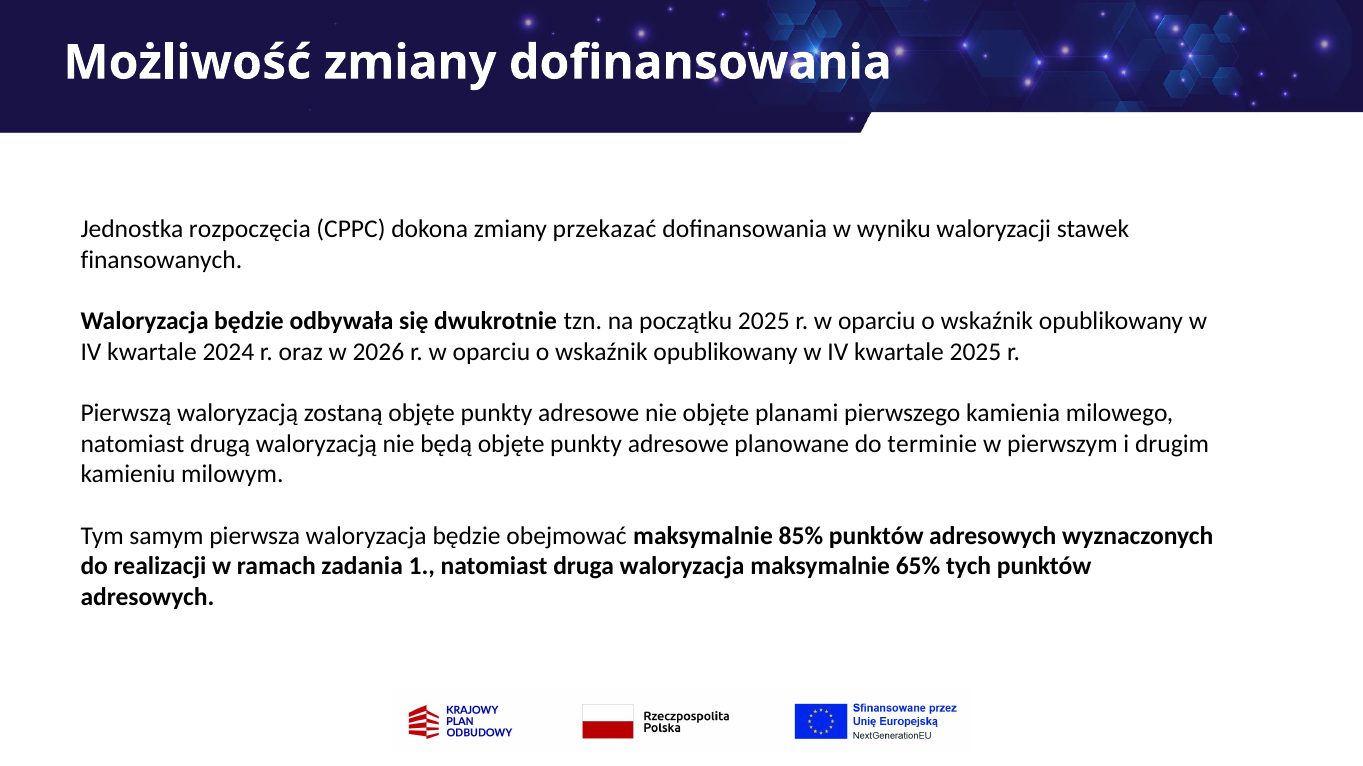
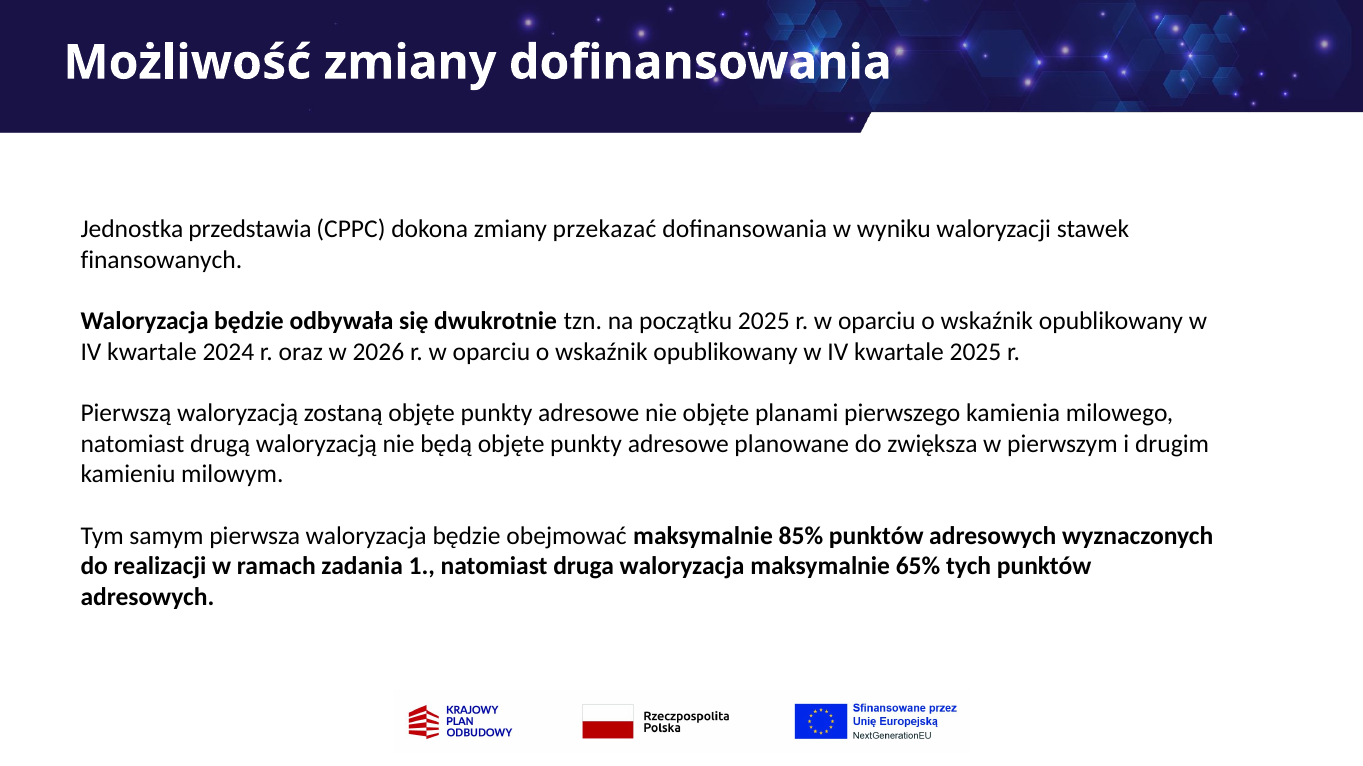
rozpoczęcia: rozpoczęcia -> przedstawia (250, 230)
terminie: terminie -> zwiększa (932, 444)
